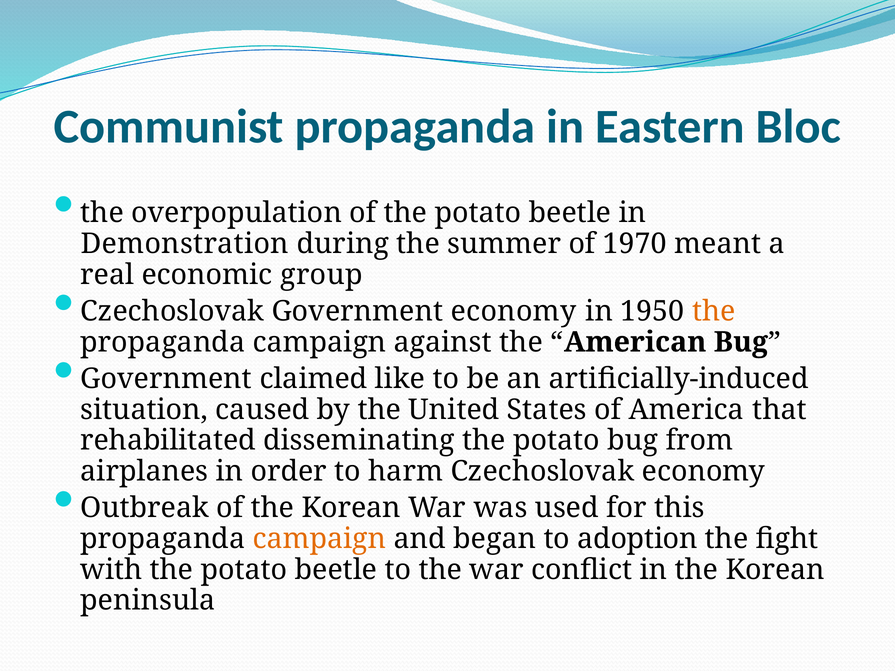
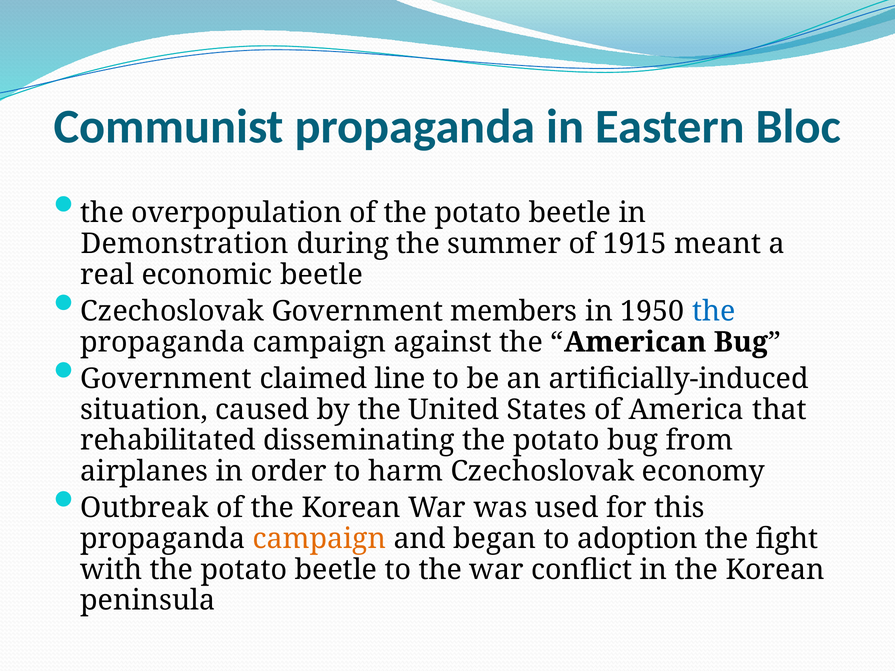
1970: 1970 -> 1915 (635, 244)
economic group: group -> beetle (322, 275)
Government economy: economy -> members (514, 311)
the colour: orange -> blue (714, 311)
like: like -> line (400, 379)
